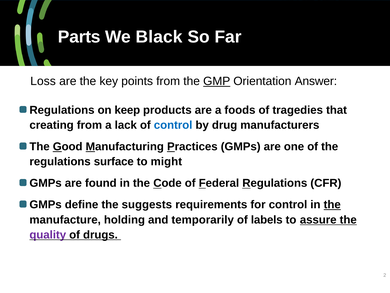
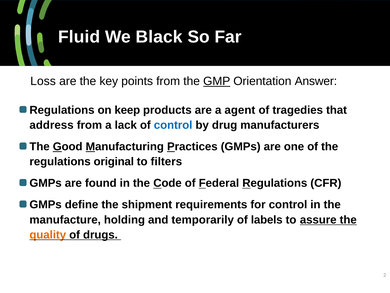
Parts: Parts -> Fluid (79, 37)
foods: foods -> agent (240, 110)
creating: creating -> address (52, 125)
surface: surface -> original (114, 161)
might: might -> filters (166, 161)
suggests: suggests -> shipment (147, 204)
the underline: present -> none (332, 204)
quality colour: purple -> orange (48, 234)
